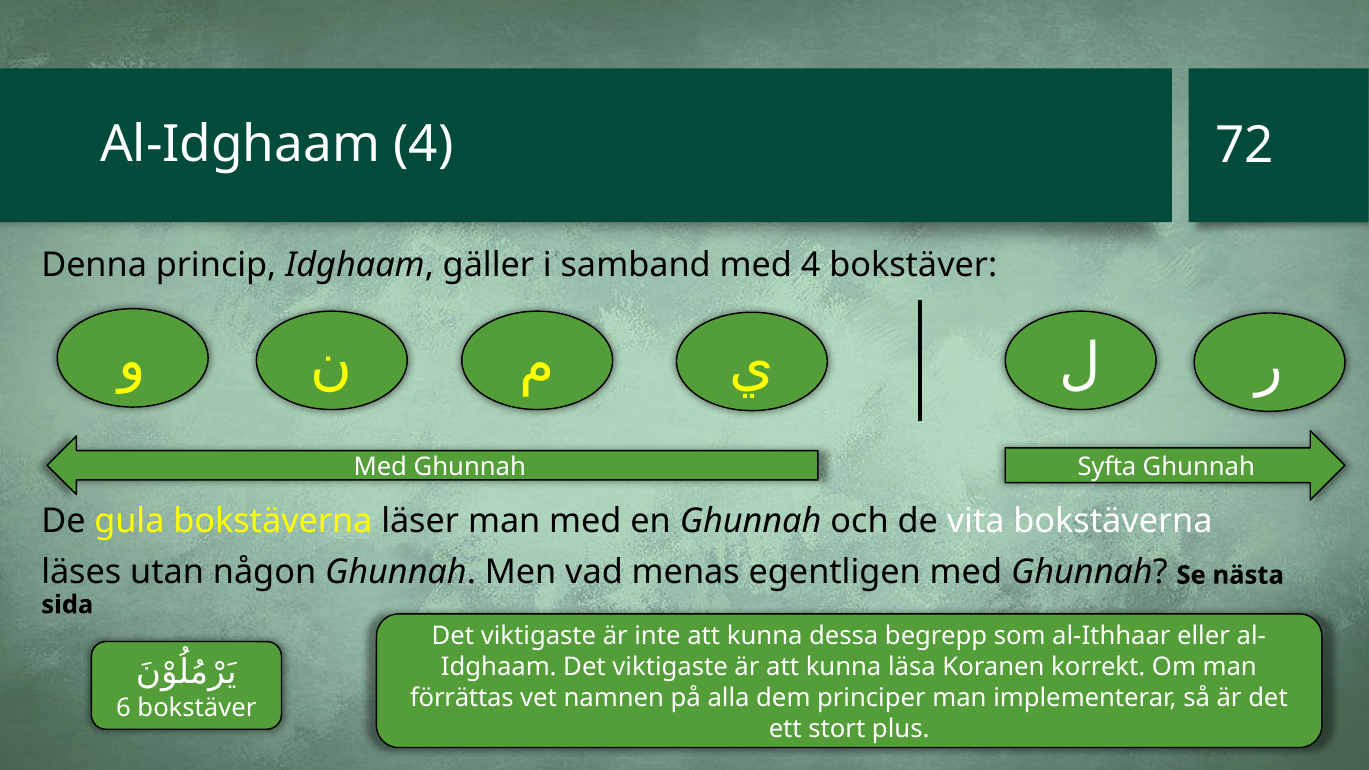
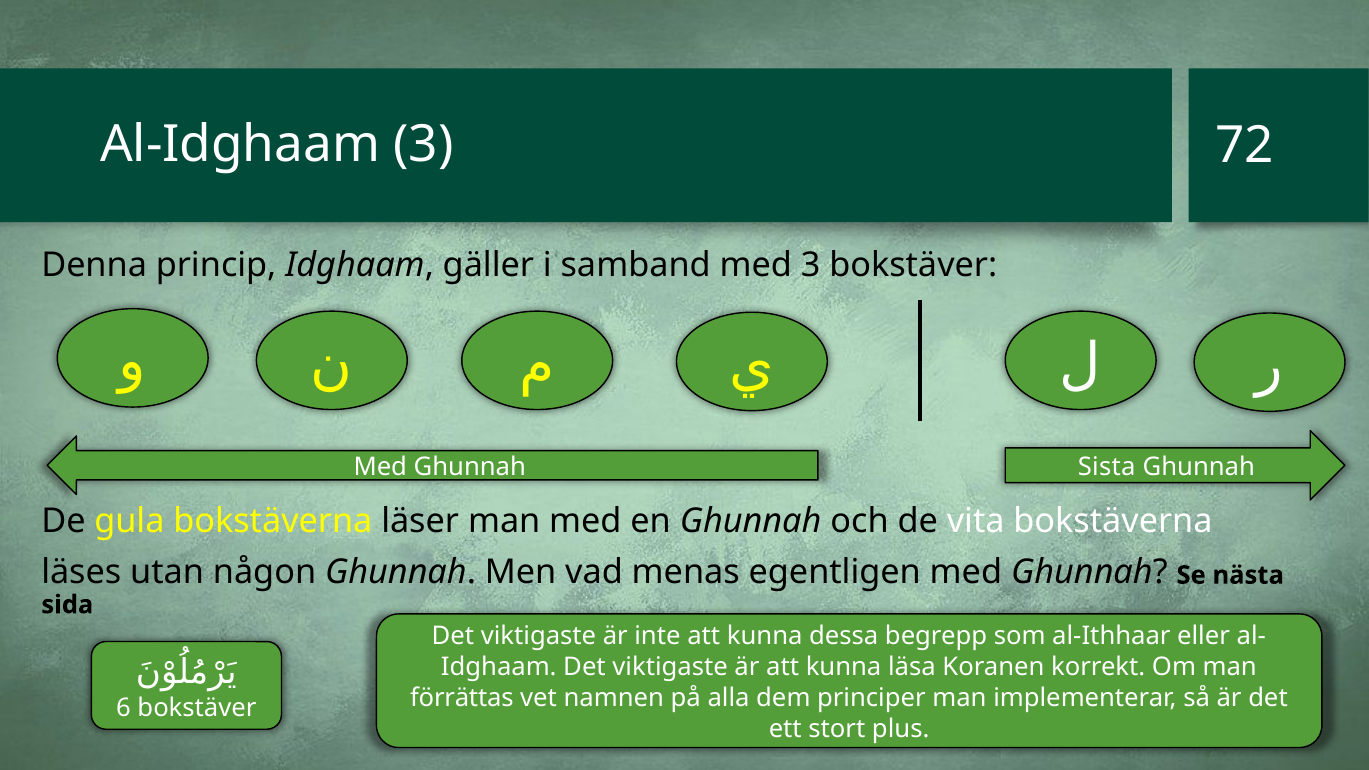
Al-Idghaam 4: 4 -> 3 (424, 145)
med 4: 4 -> 3 (811, 265)
Syfta: Syfta -> Sista (1107, 467)
